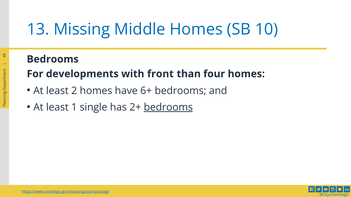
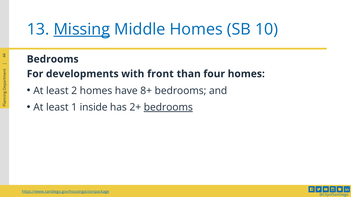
Missing underline: none -> present (82, 29)
6+: 6+ -> 8+ (146, 91)
single: single -> inside (94, 107)
